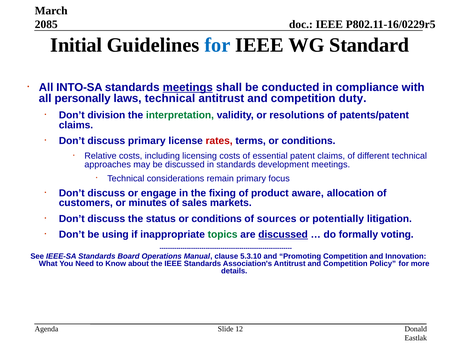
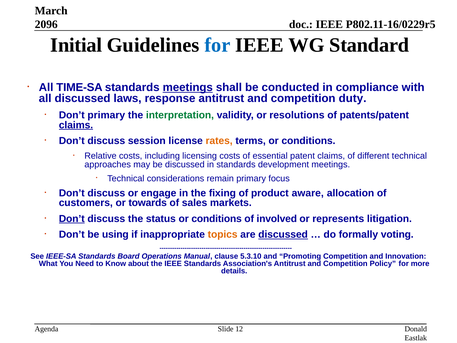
2085: 2085 -> 2096 (46, 24)
INTO-SA: INTO-SA -> TIME-SA (79, 87)
all personally: personally -> discussed (83, 98)
laws technical: technical -> response (170, 98)
Don’t division: division -> primary (106, 115)
claims underline: none -> present (76, 125)
discuss primary: primary -> session (147, 141)
rates colour: red -> orange (219, 141)
minutes: minutes -> towards (148, 203)
Don’t underline: none -> present (72, 219)
sources: sources -> involved (277, 219)
potentially: potentially -> represents (338, 219)
topics colour: green -> orange (223, 234)
